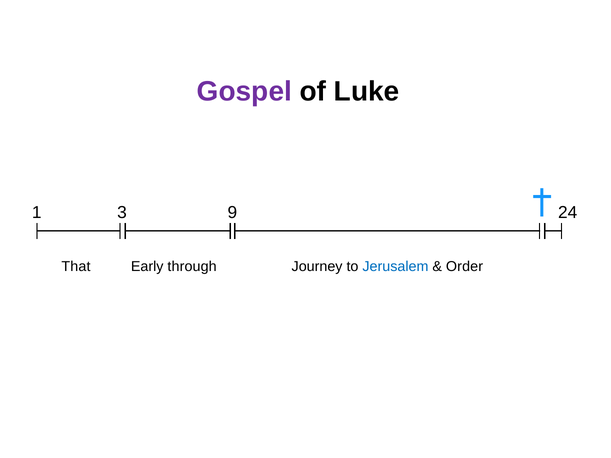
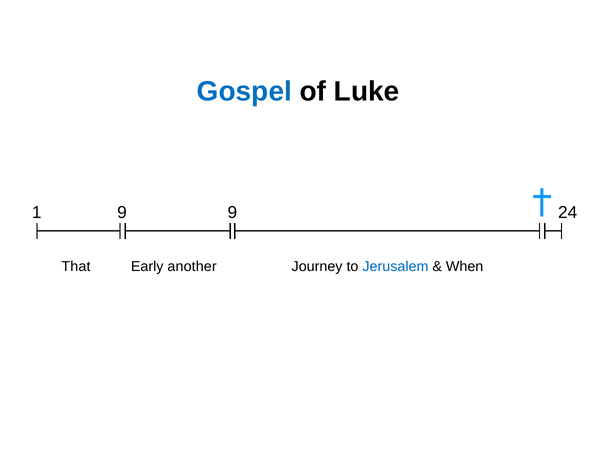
Gospel colour: purple -> blue (244, 91)
1 3: 3 -> 9 (122, 212)
through: through -> another (192, 267)
Order: Order -> When (465, 267)
